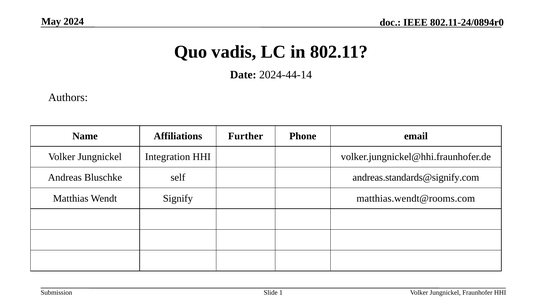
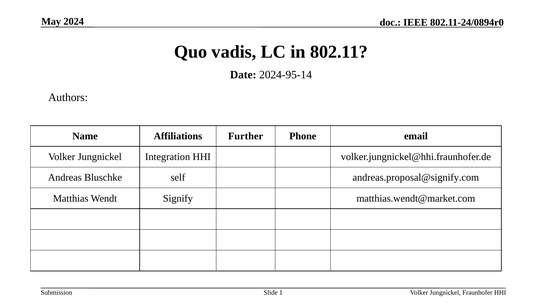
2024-44-14: 2024-44-14 -> 2024-95-14 (286, 75)
andreas.standards@signify.com: andreas.standards@signify.com -> andreas.proposal@signify.com (416, 178)
matthias.wendt@rooms.com: matthias.wendt@rooms.com -> matthias.wendt@market.com (416, 198)
